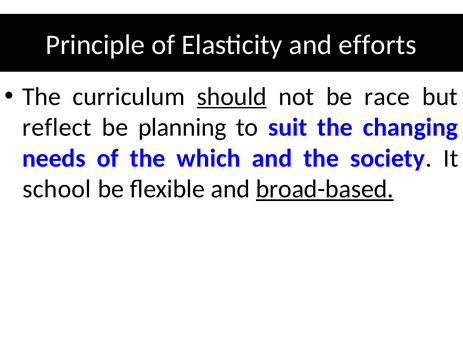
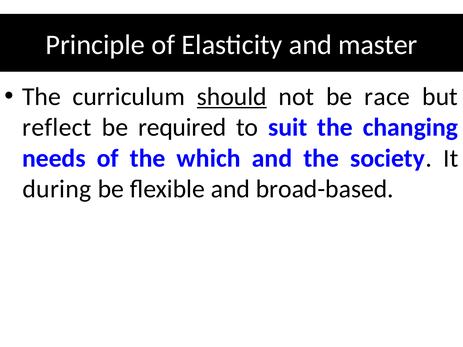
efforts: efforts -> master (378, 45)
planning: planning -> required (182, 128)
school: school -> during (57, 189)
broad-based underline: present -> none (325, 189)
